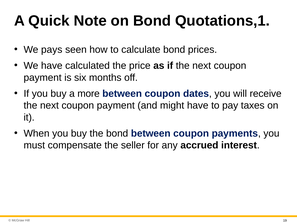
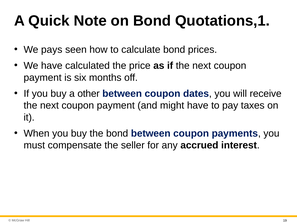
more: more -> other (89, 93)
